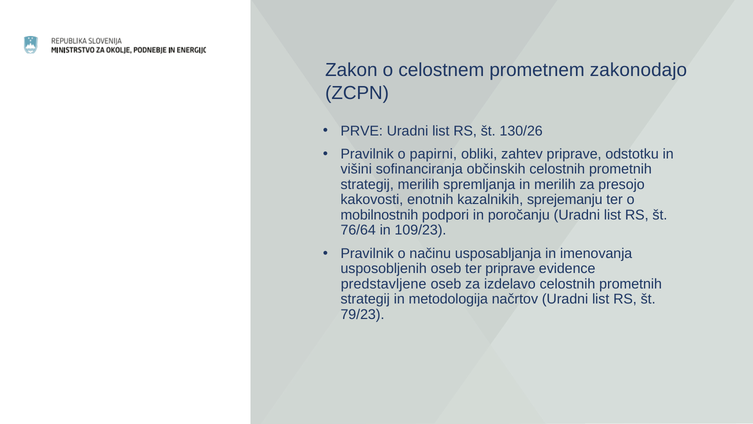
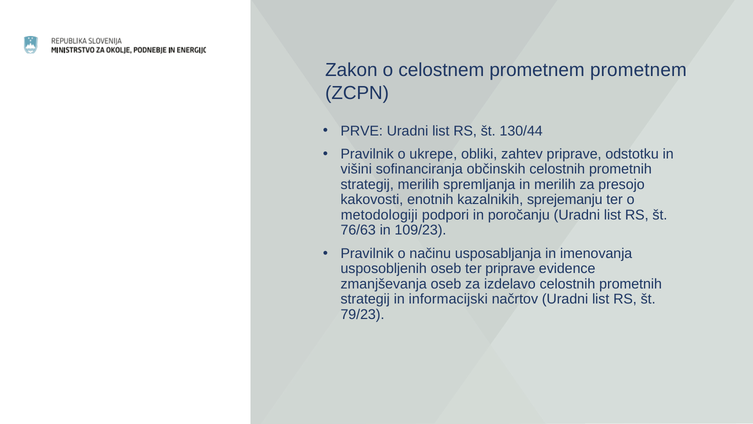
prometnem zakonodajo: zakonodajo -> prometnem (638, 70)
130/26: 130/26 -> 130/44 (521, 131)
papirni: papirni -> ukrepe (433, 154)
mobilnostnih: mobilnostnih -> metodologiji (379, 215)
76/64: 76/64 -> 76/63 (358, 230)
predstavljene: predstavljene -> zmanjševanja (384, 284)
metodologija: metodologija -> informacijski (448, 299)
